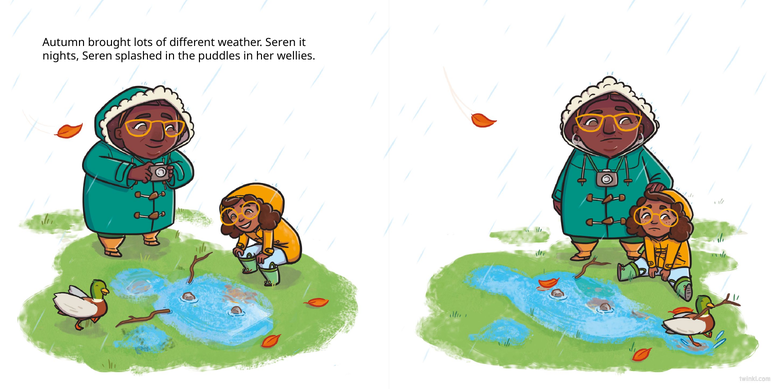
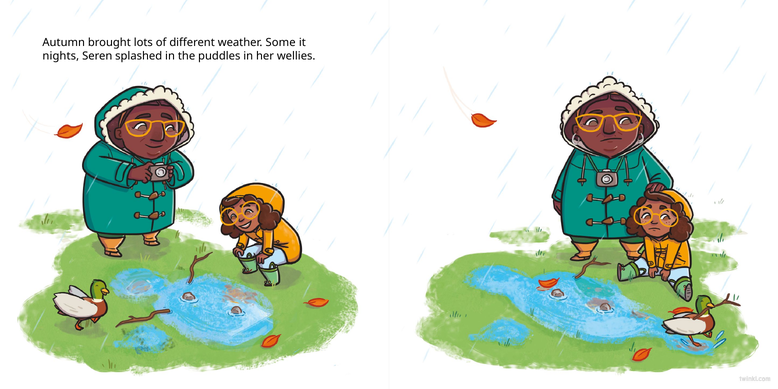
weather Seren: Seren -> Some (281, 42)
